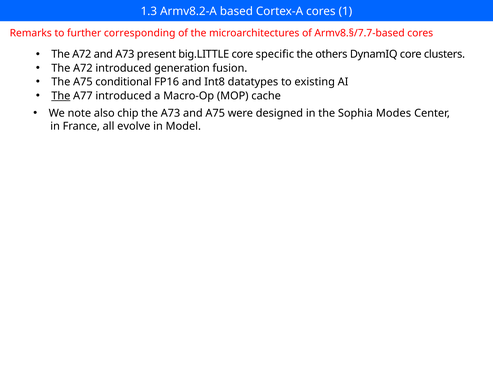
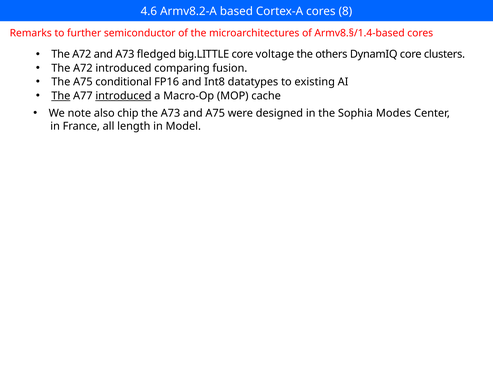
1.3: 1.3 -> 4.6 (149, 11)
1: 1 -> 8 (345, 11)
corresponding: corresponding -> semiconductor (140, 33)
Armv8.§/7.7-based: Armv8.§/7.7-based -> Armv8.§/1.4-based (360, 33)
present: present -> fledged (156, 54)
specific: specific -> voltage (275, 54)
generation: generation -> comparing (182, 68)
introduced underline: none -> present (123, 96)
evolve: evolve -> length (134, 126)
